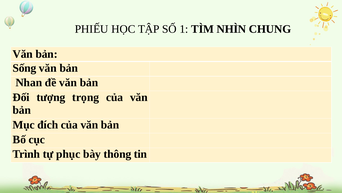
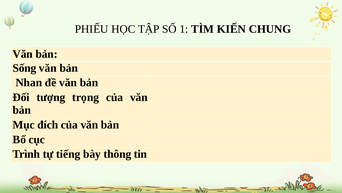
NHÌN: NHÌN -> KIẾN (231, 29)
phục: phục -> tiếng (68, 154)
